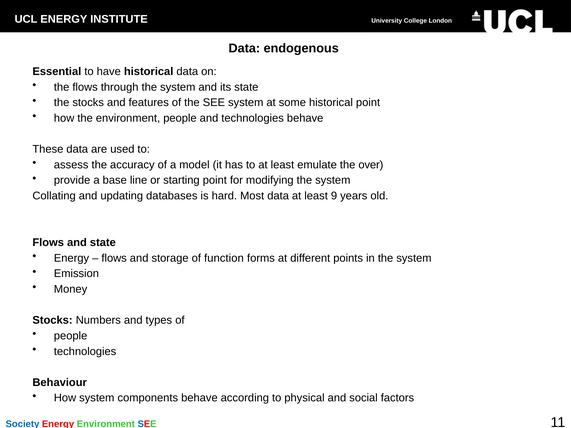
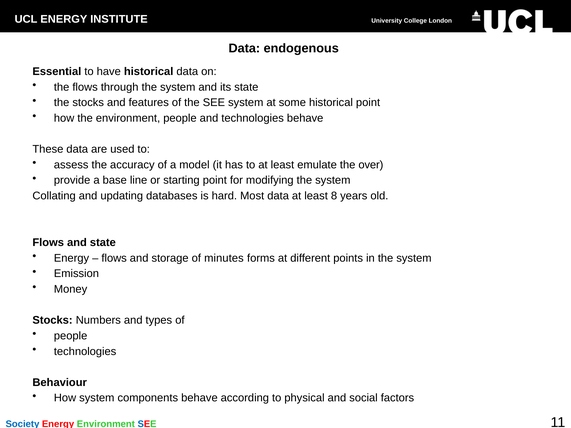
9: 9 -> 8 (334, 196)
function: function -> minutes (224, 258)
